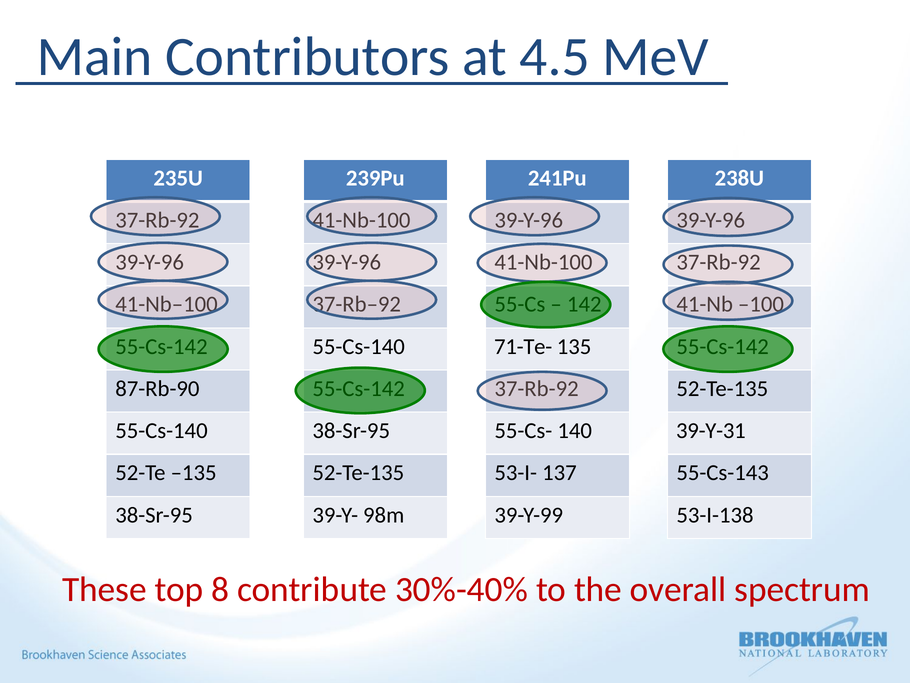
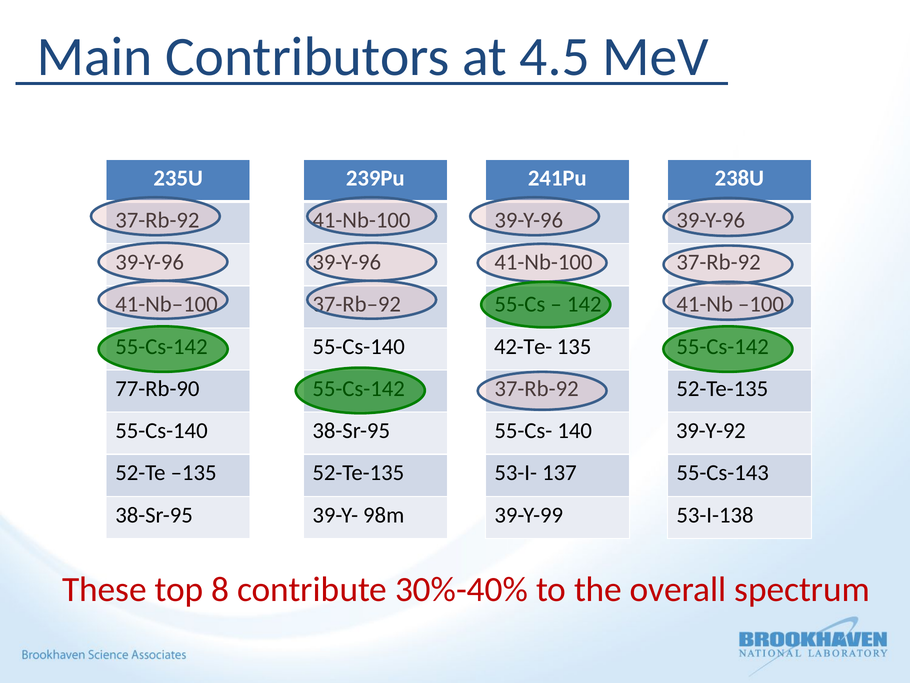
71-Te-: 71-Te- -> 42-Te- (523, 346)
87-Rb-90: 87-Rb-90 -> 77-Rb-90 (157, 388)
39-Y-31: 39-Y-31 -> 39-Y-92 (711, 431)
